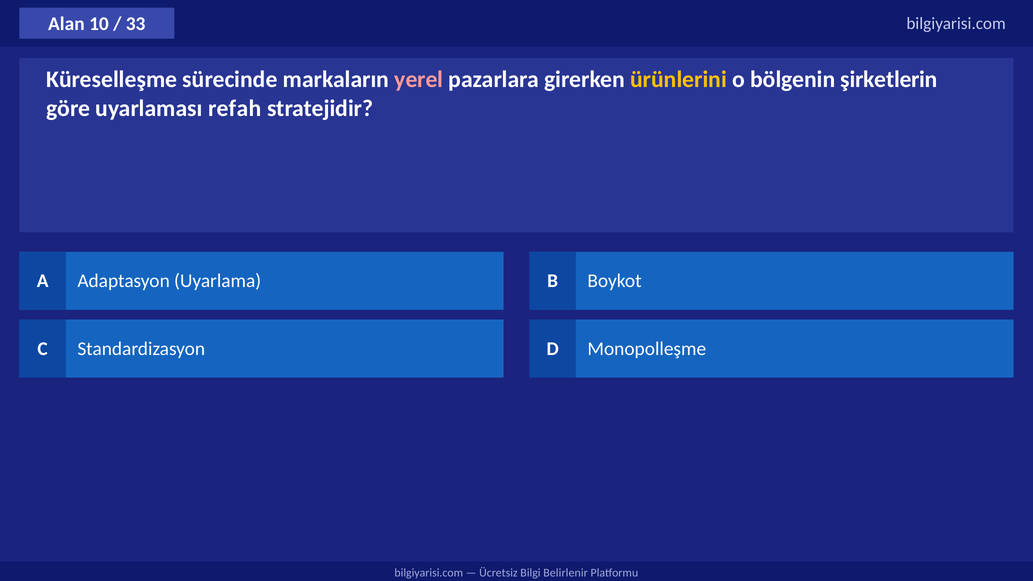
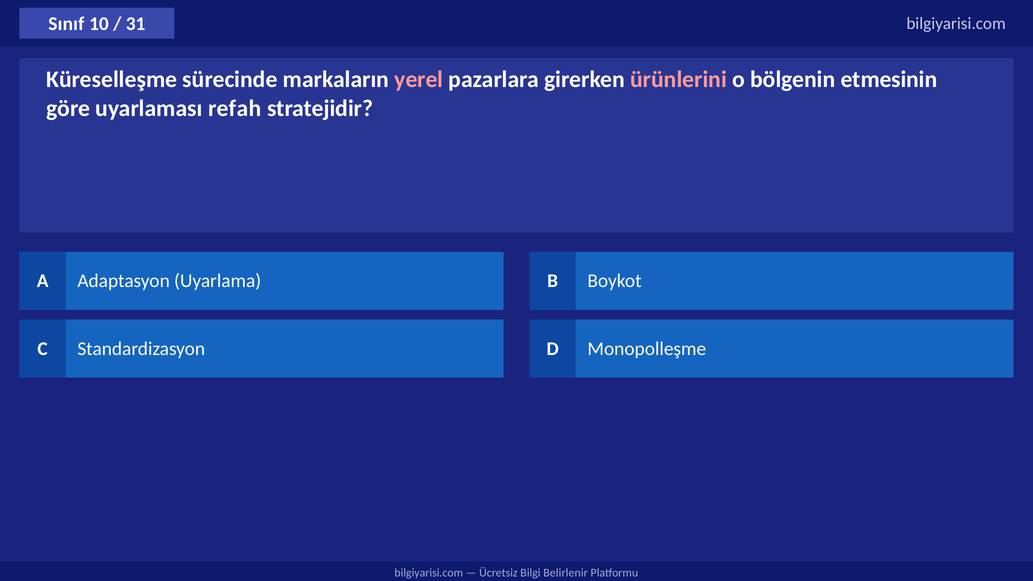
Alan: Alan -> Sınıf (66, 24)
33: 33 -> 31 (136, 24)
ürünlerini colour: yellow -> pink (679, 80)
şirketlerin: şirketlerin -> etmesinin (889, 80)
